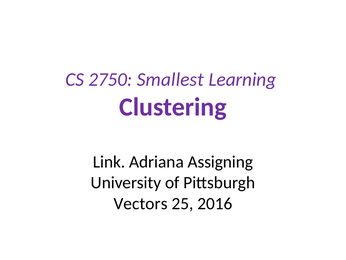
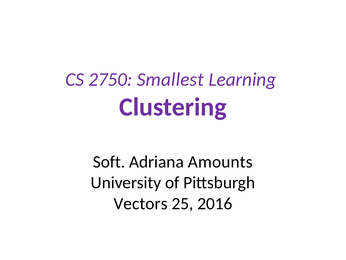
Link: Link -> Soft (109, 162)
Assigning: Assigning -> Amounts (220, 162)
